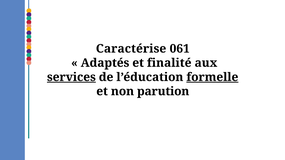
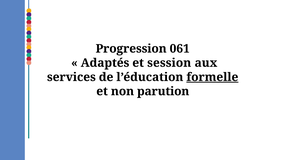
Caractérise: Caractérise -> Progression (131, 49)
finalité: finalité -> session (169, 63)
services underline: present -> none (71, 77)
